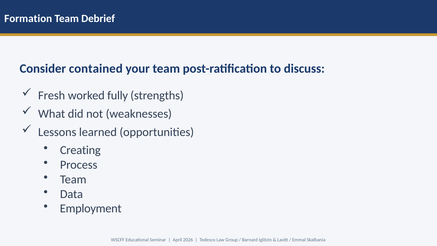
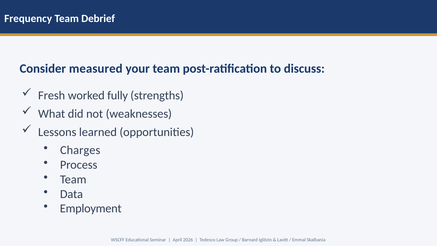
Formation: Formation -> Frequency (28, 19)
contained: contained -> measured (96, 68)
Creating: Creating -> Charges (80, 150)
